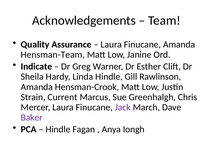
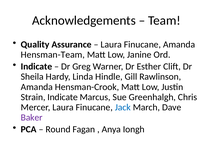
Strain Current: Current -> Indicate (63, 98)
Jack colour: purple -> blue (123, 108)
Hindle: Hindle -> Round (58, 130)
